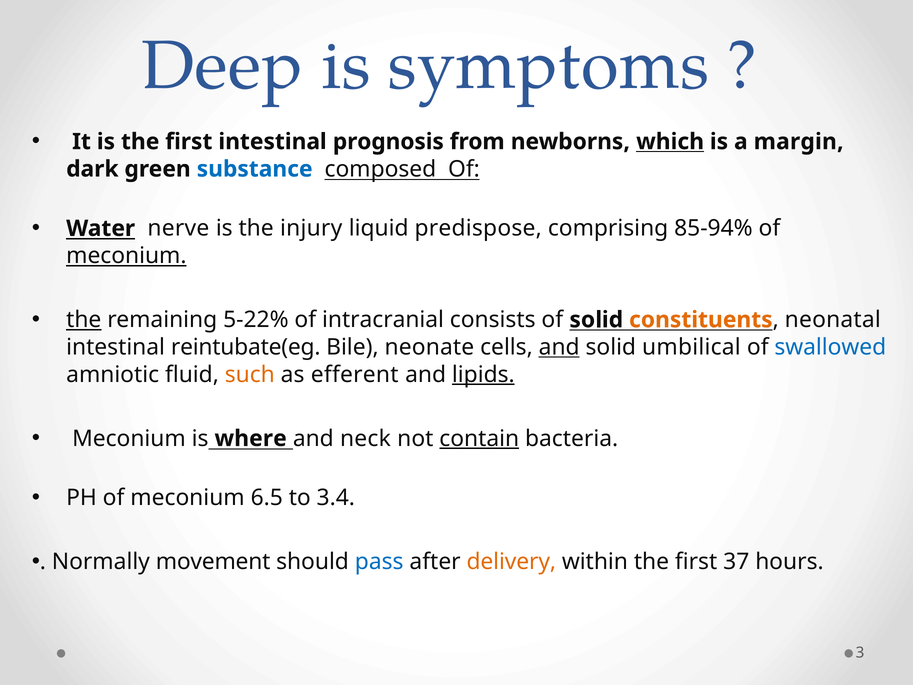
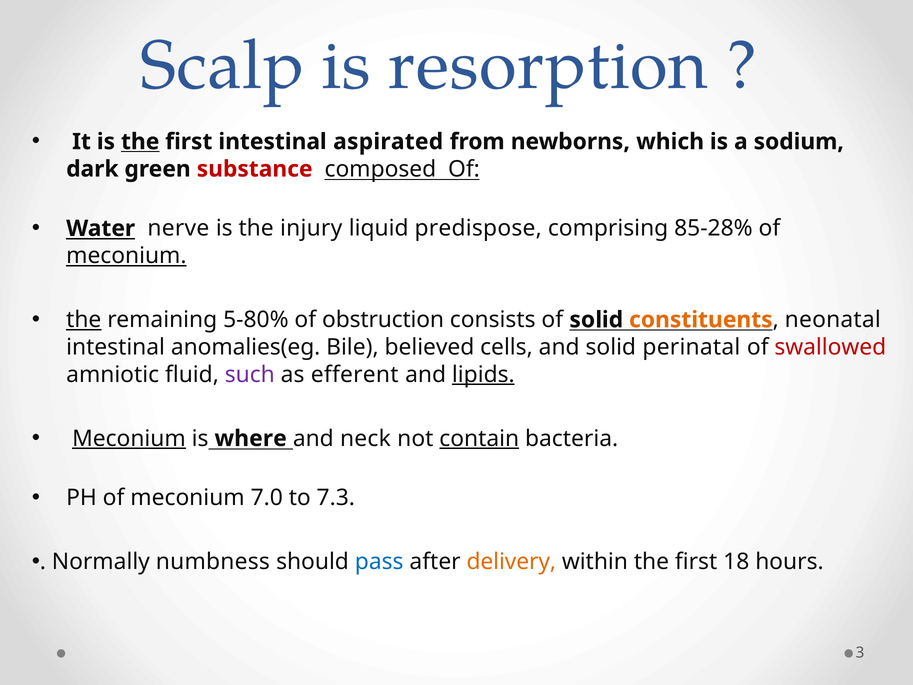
Deep: Deep -> Scalp (222, 66)
symptoms: symptoms -> resorption (548, 66)
the underline: none -> present (140, 142)
prognosis: prognosis -> aspirated (388, 142)
which underline: present -> none (670, 142)
margin: margin -> sodium (799, 142)
substance colour: blue -> red (255, 169)
85-94%: 85-94% -> 85-28% (713, 228)
5-22%: 5-22% -> 5-80% (256, 320)
intracranial: intracranial -> obstruction (383, 320)
reintubate(eg: reintubate(eg -> anomalies(eg (246, 347)
neonate: neonate -> believed (429, 347)
and underline: present -> none (559, 347)
umbilical: umbilical -> perinatal (691, 347)
swallowed colour: blue -> red (830, 347)
such colour: orange -> purple (250, 374)
Meconium underline: none -> present (129, 438)
6.5: 6.5 -> 7.0 (267, 498)
3.4: 3.4 -> 7.3 (336, 498)
movement: movement -> numbness (213, 562)
37: 37 -> 18 (736, 562)
